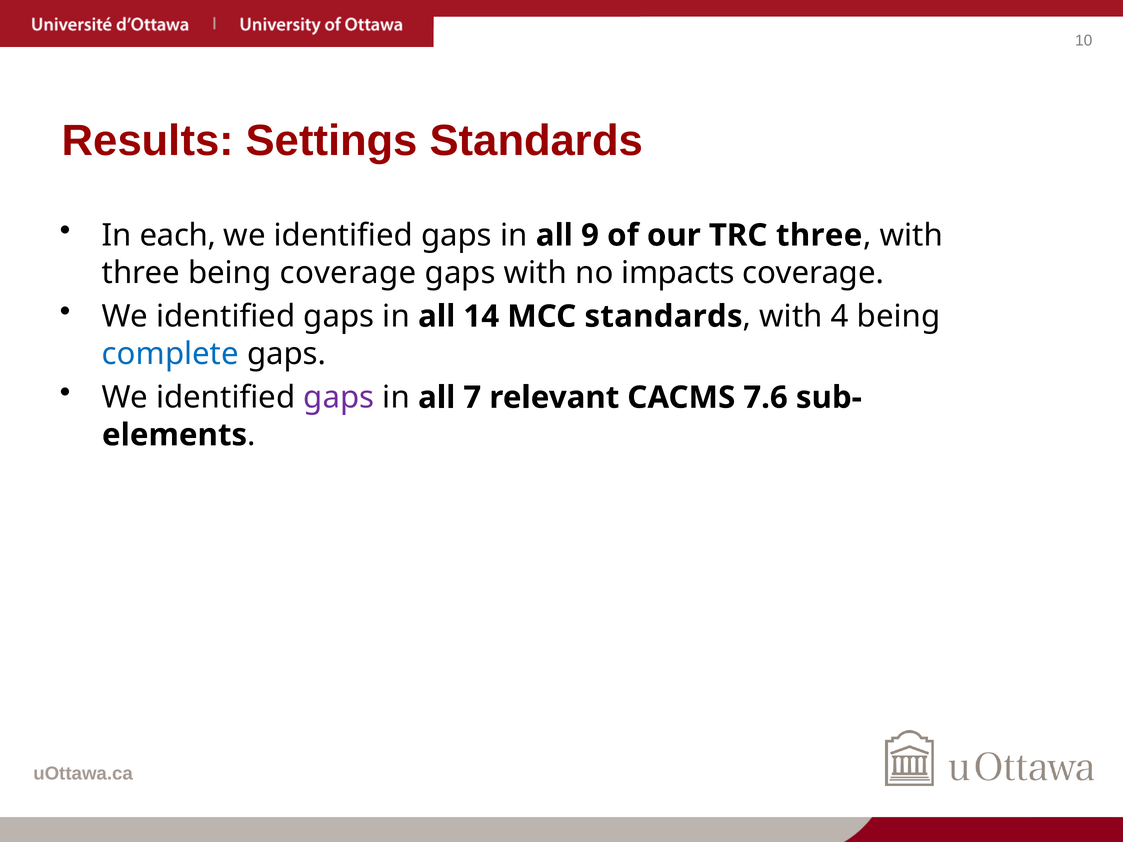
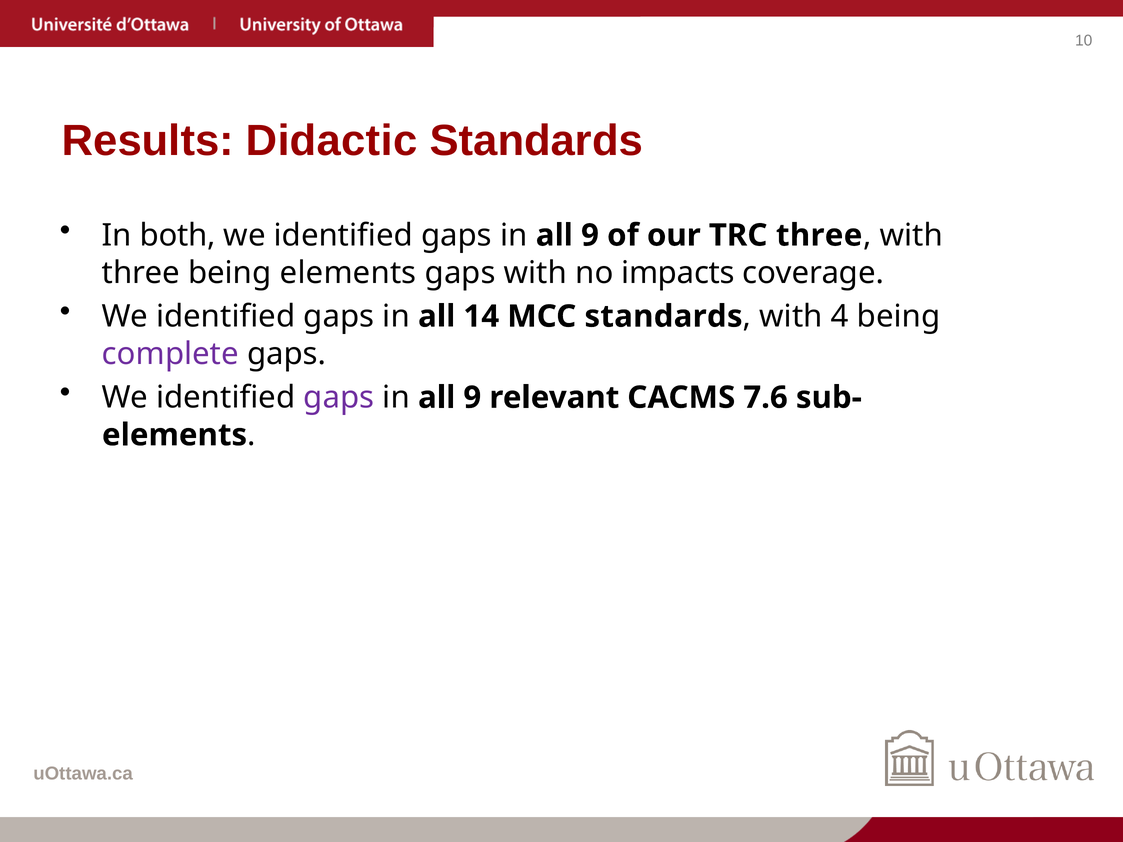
Settings: Settings -> Didactic (332, 141)
each: each -> both (178, 235)
being coverage: coverage -> elements (348, 273)
complete colour: blue -> purple (170, 354)
7: 7 -> 9 (472, 398)
